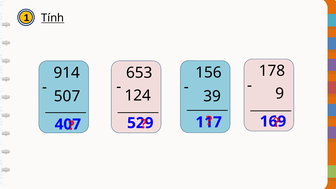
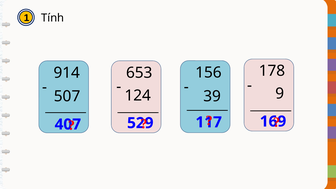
Tính underline: present -> none (53, 18)
